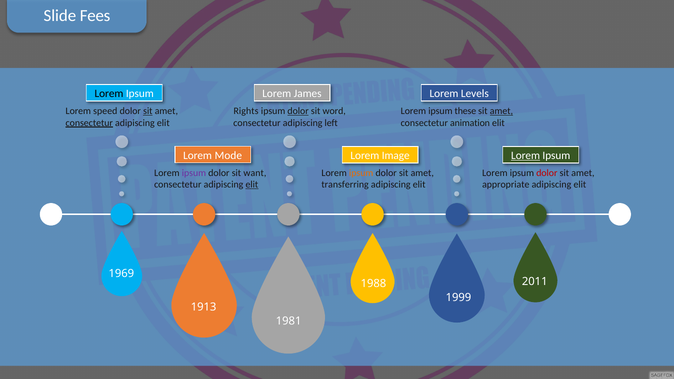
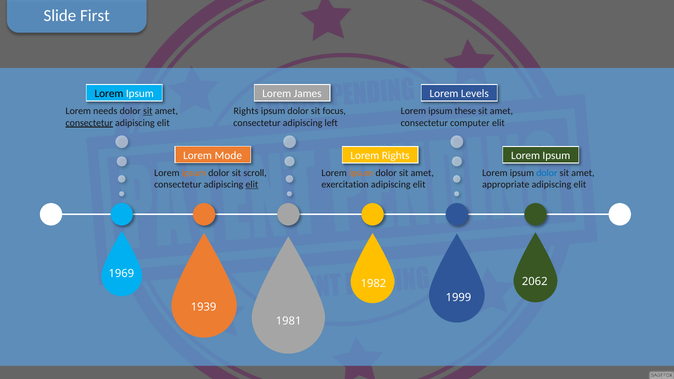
Fees: Fees -> First (95, 16)
speed: speed -> needs (105, 111)
dolor underline: present -> none (298, 111)
word: word -> focus (334, 111)
amet underline: present -> none (501, 111)
animation: animation -> computer (470, 123)
Lorem Image: Image -> Rights (396, 156)
Lorem underline: present -> none (526, 156)
ipsum colour: purple -> orange (194, 173)
want: want -> scroll (255, 173)
dolor colour: red -> blue (547, 173)
transferring: transferring -> exercitation (345, 185)
2011: 2011 -> 2062 (535, 281)
1988: 1988 -> 1982 (373, 283)
1913: 1913 -> 1939 (204, 307)
